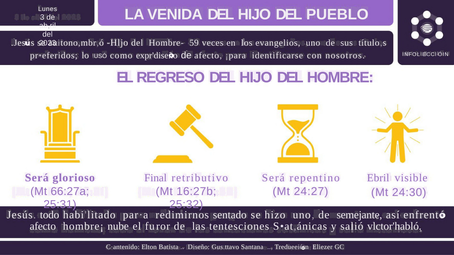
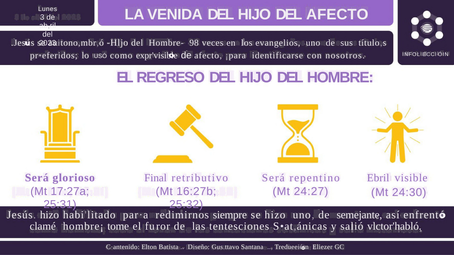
DEL PUEBLO: PUEBLO -> AFECTO (337, 14)
59: 59 -> 98 (194, 43)
expr'diseño: expr'diseño -> expr'visible (157, 55)
66:27a: 66:27a -> 17:27a (70, 192)
Jesús todo: todo -> hizo (50, 215)
sentado: sentado -> siempre (230, 215)
afecto: afecto -> clamé (43, 227)
nube: nube -> tome (118, 227)
